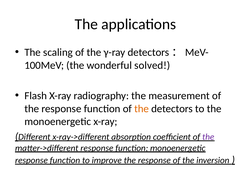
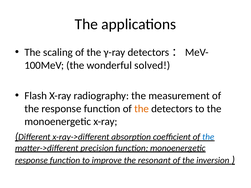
the colour: purple -> blue (208, 137)
matter->different response: response -> precision (97, 148)
improve the response: response -> resonant (154, 160)
